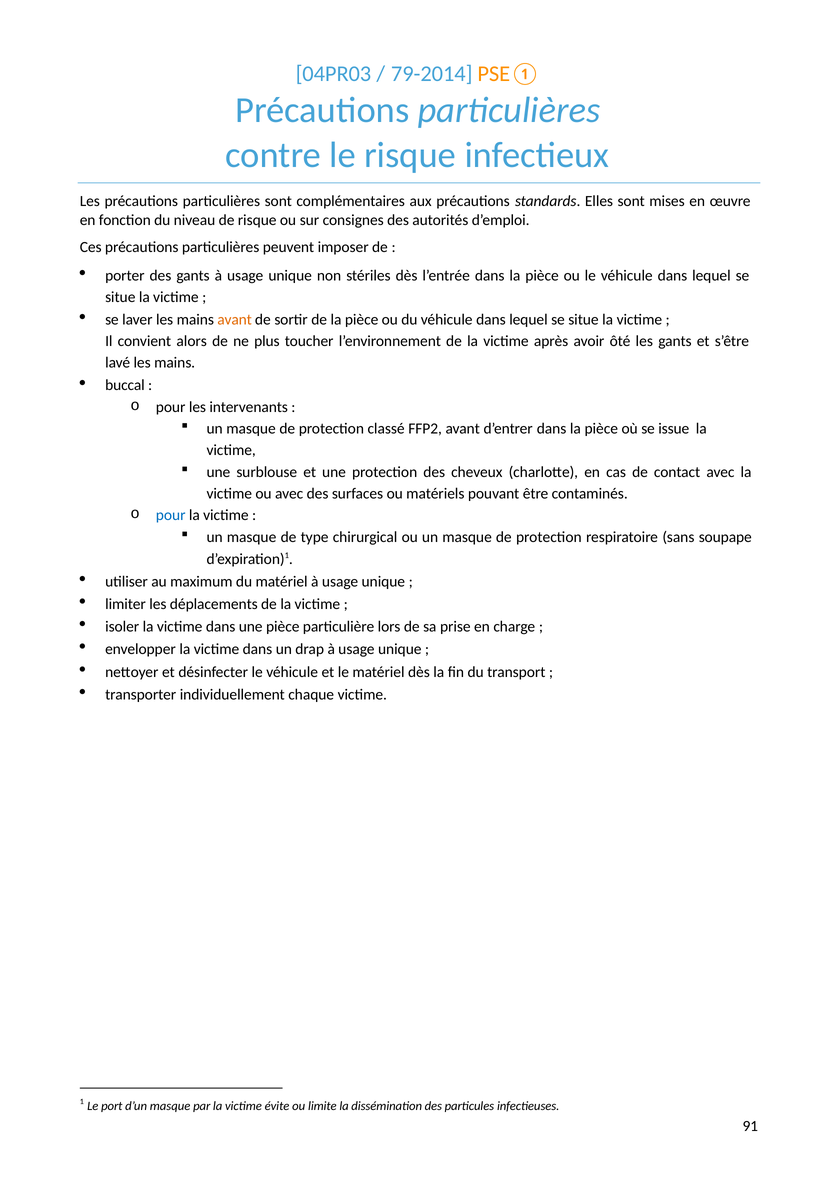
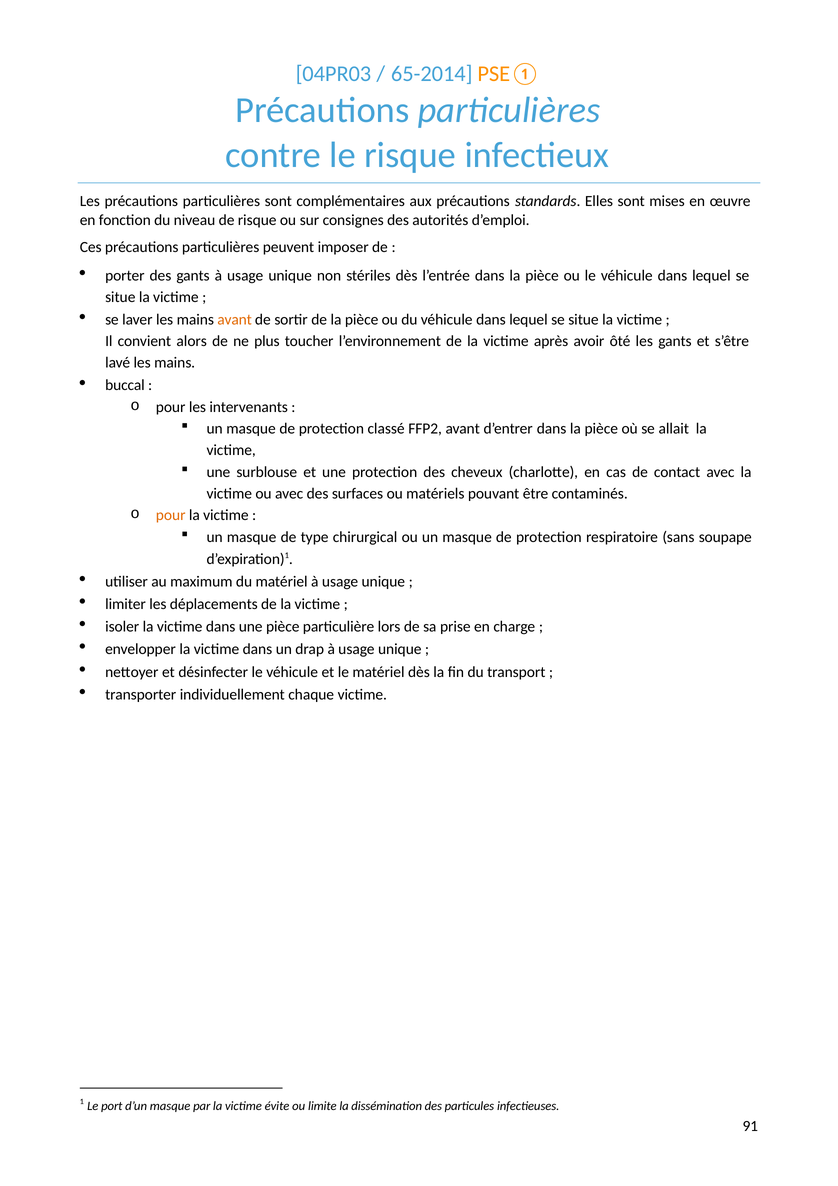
79-2014: 79-2014 -> 65-2014 (432, 74)
issue: issue -> allait (674, 429)
pour colour: blue -> orange (171, 515)
